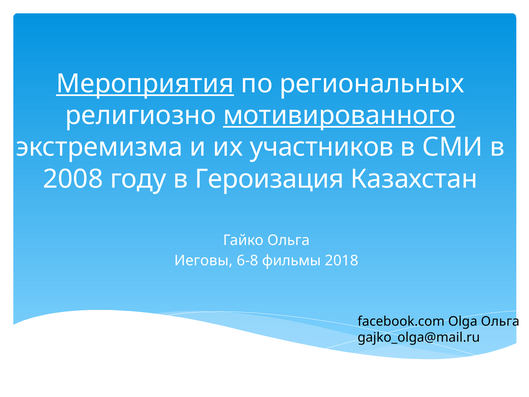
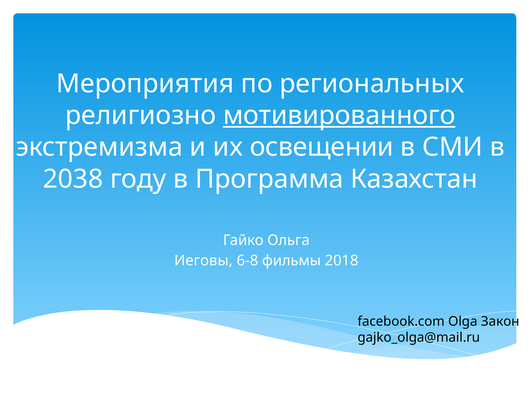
Мероприятия underline: present -> none (145, 84)
участников: участников -> освещении (322, 147)
2008: 2008 -> 2038 (73, 179)
Героизация: Героизация -> Программа (269, 179)
Olga Ольга: Ольга -> Закон (500, 321)
